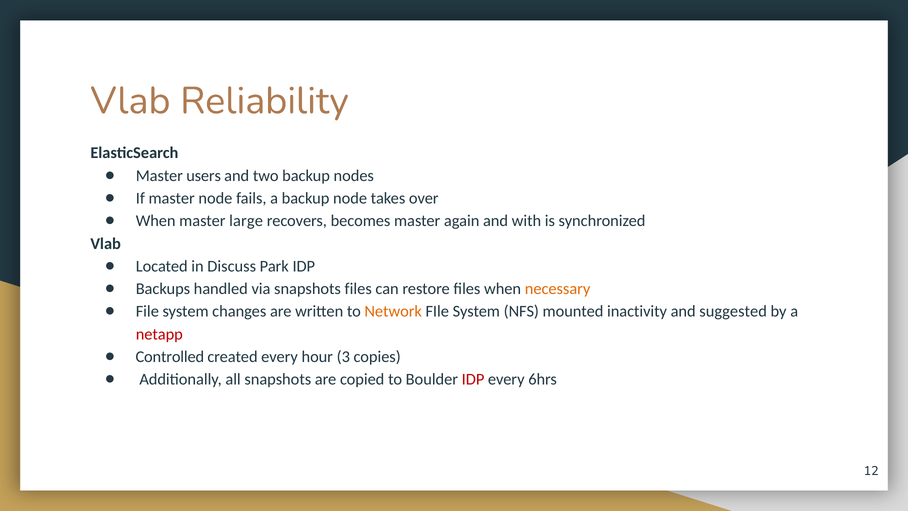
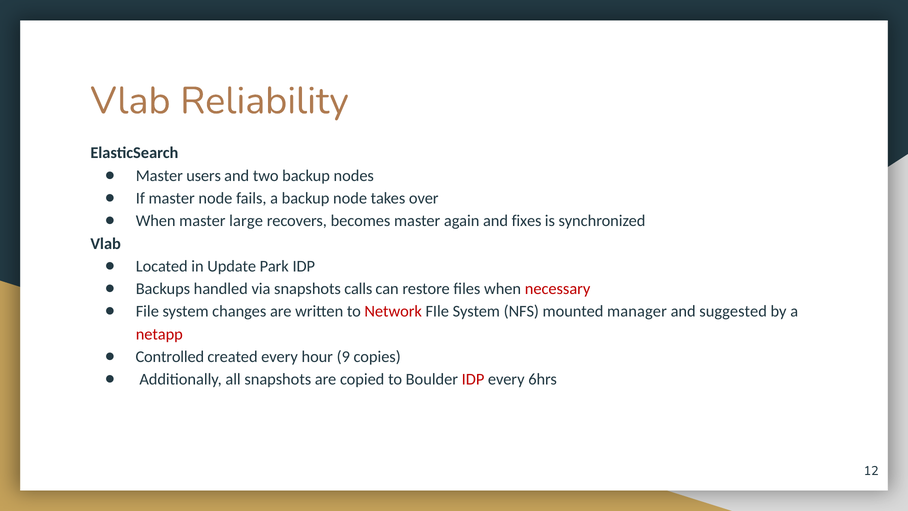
with: with -> fixes (527, 221)
Discuss: Discuss -> Update (232, 266)
snapshots files: files -> calls (358, 289)
necessary colour: orange -> red (558, 289)
Network colour: orange -> red (393, 311)
inactivity: inactivity -> manager (637, 311)
3: 3 -> 9 (343, 357)
